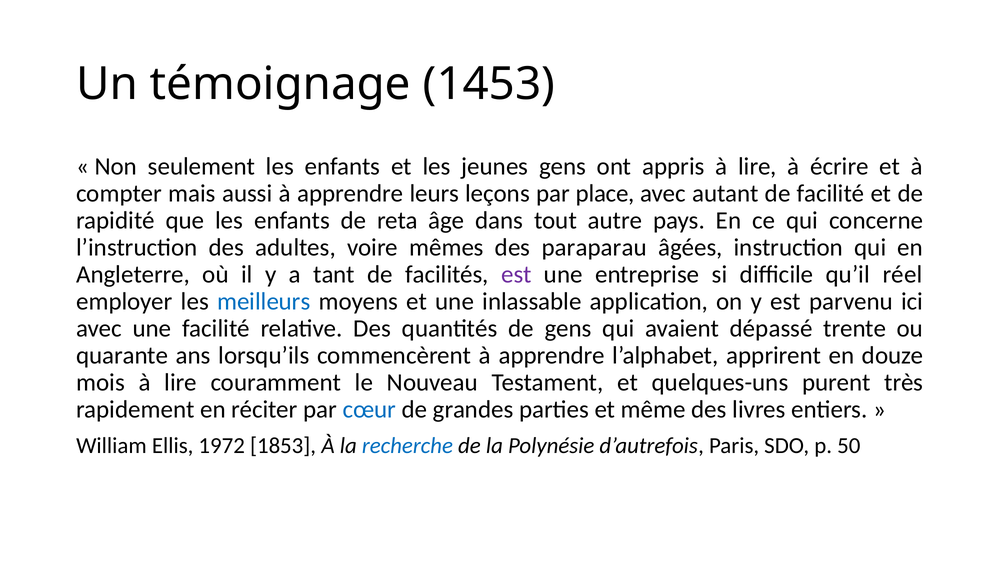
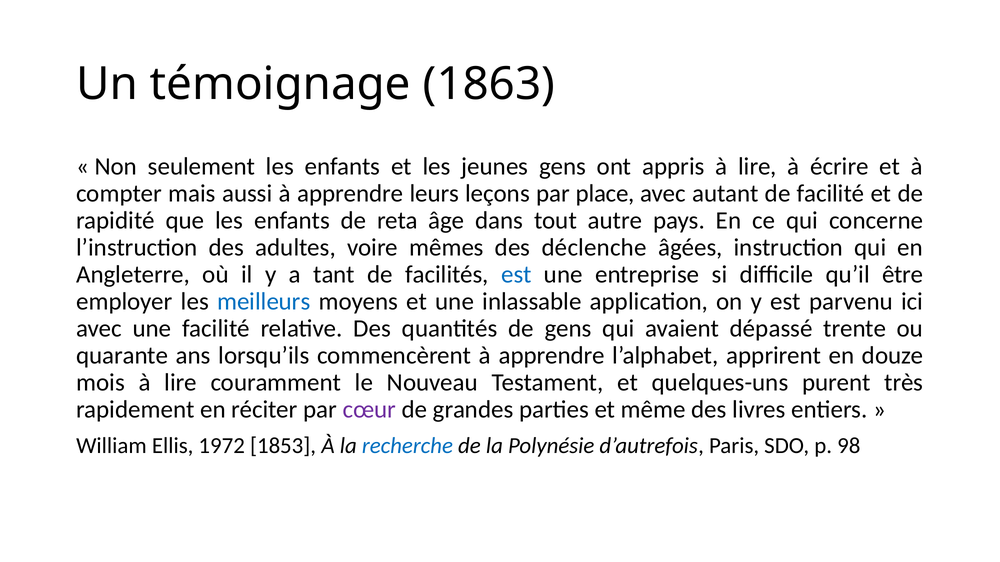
1453: 1453 -> 1863 (489, 84)
paraparau: paraparau -> déclenche (594, 248)
est colour: purple -> blue (516, 275)
réel: réel -> être (903, 275)
cœur colour: blue -> purple (369, 410)
50: 50 -> 98 (849, 446)
